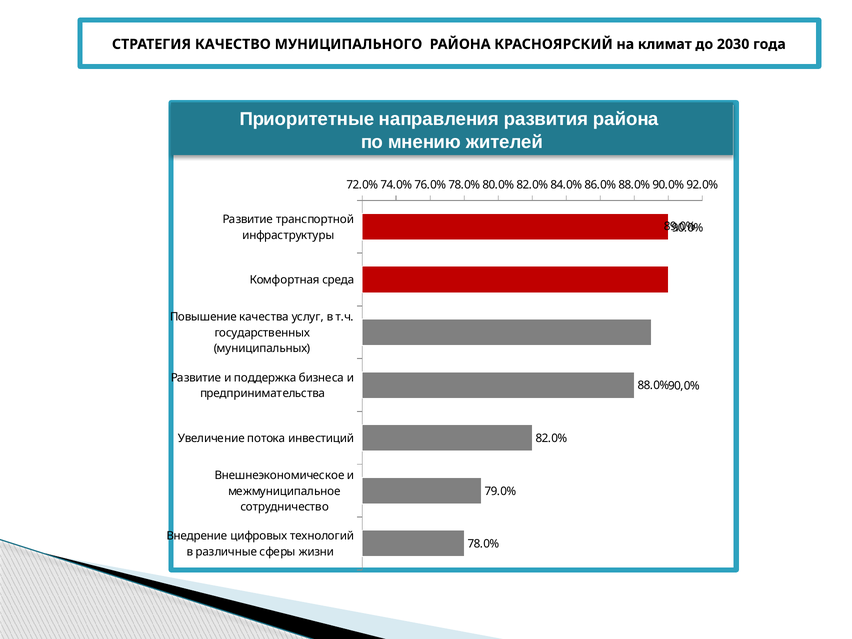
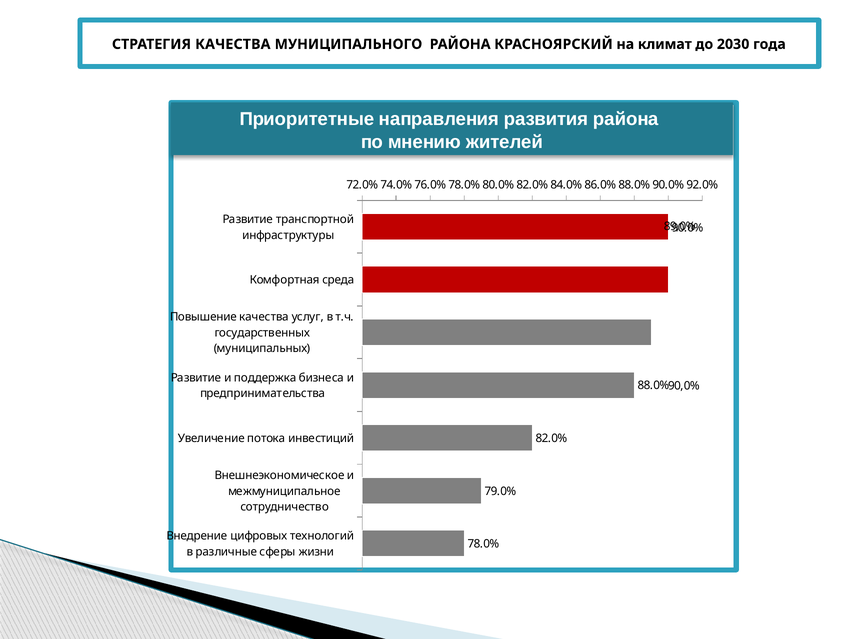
СТРАТЕГИЯ КАЧЕСТВО: КАЧЕСТВО -> КАЧЕСТВА (233, 44)
